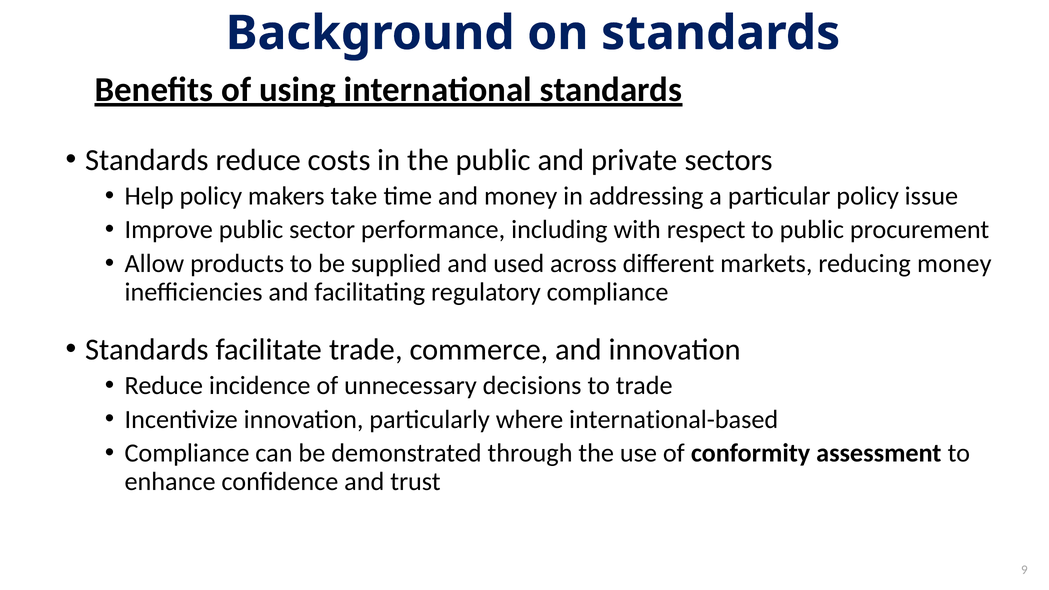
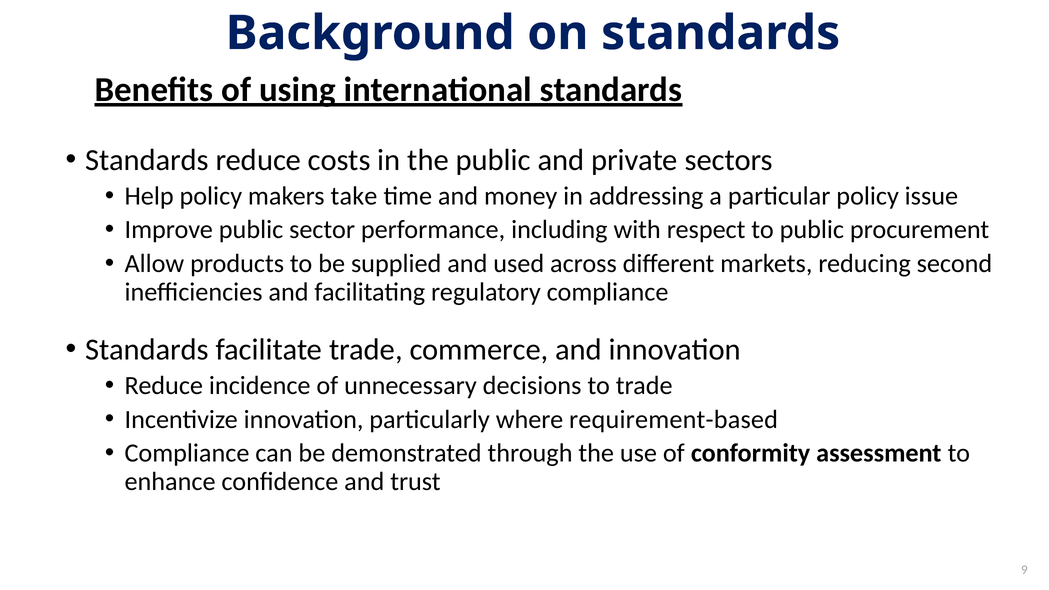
reducing money: money -> second (954, 264)
international-based: international-based -> requirement-based (674, 419)
